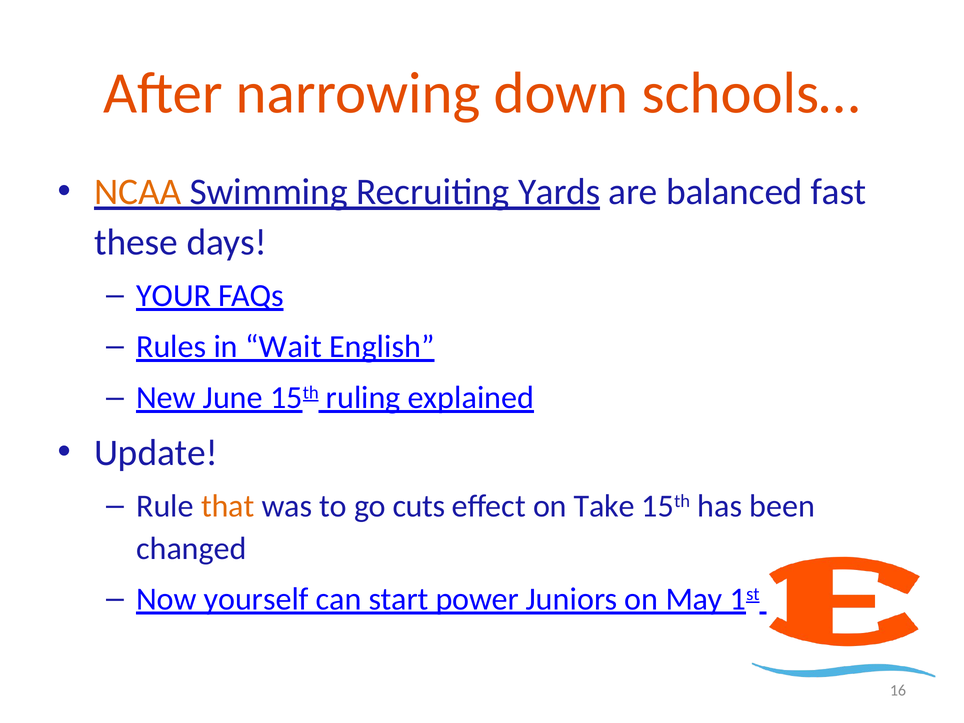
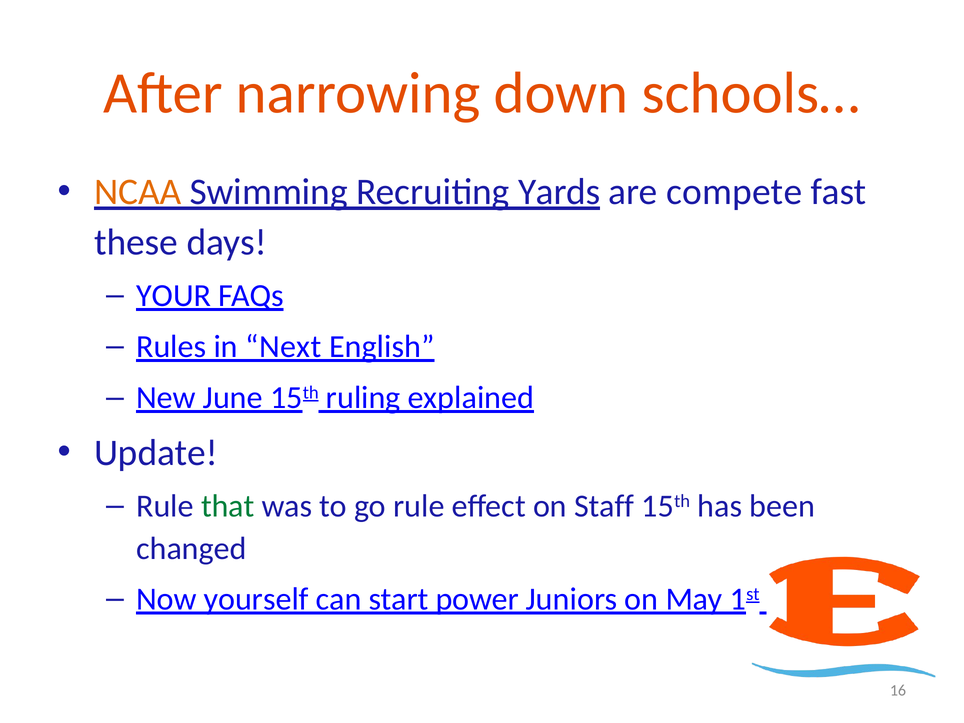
balanced: balanced -> compete (734, 192)
Wait: Wait -> Next (283, 347)
that colour: orange -> green (228, 506)
go cuts: cuts -> rule (419, 506)
Take: Take -> Staff (604, 506)
